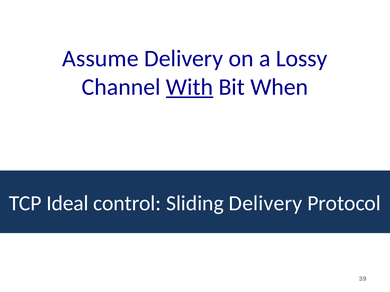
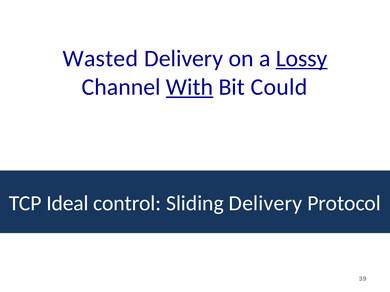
Assume: Assume -> Wasted (100, 59)
Lossy underline: none -> present (302, 59)
When: When -> Could (279, 87)
